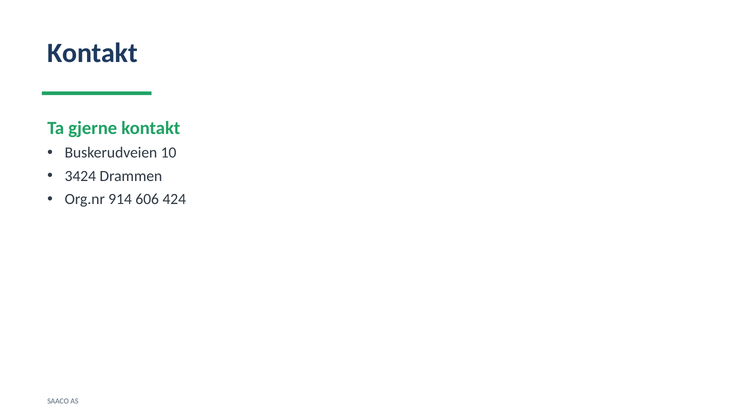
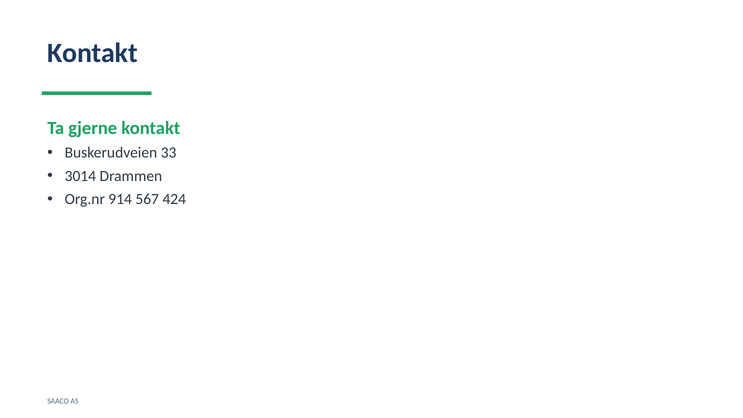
10: 10 -> 33 (169, 153)
3424: 3424 -> 3014 (80, 176)
606: 606 -> 567 (147, 199)
